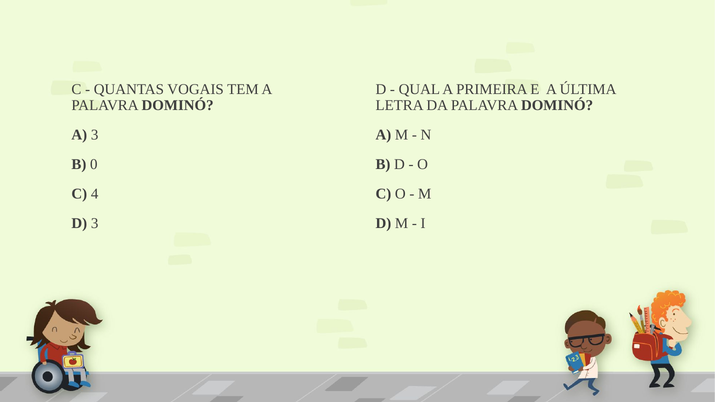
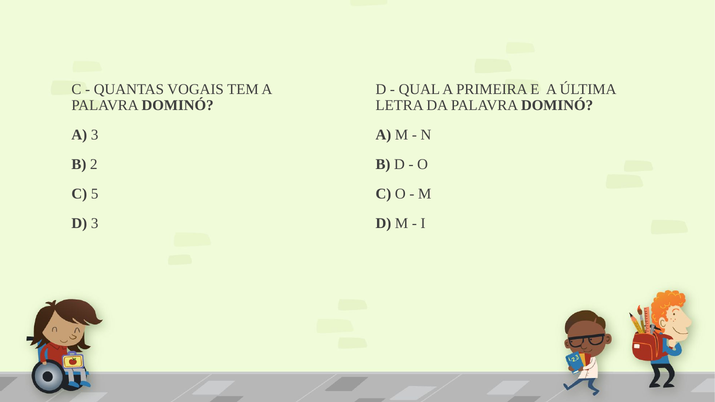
0: 0 -> 2 (94, 164)
4: 4 -> 5 (95, 194)
